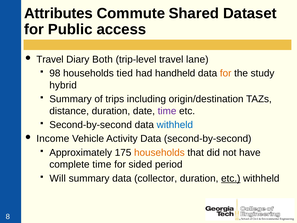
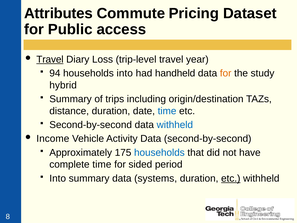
Shared: Shared -> Pricing (194, 13)
Travel underline: none -> present (50, 59)
Both: Both -> Loss (103, 59)
lane: lane -> year (197, 59)
98: 98 -> 94 (55, 73)
households tied: tied -> into (125, 73)
time colour: purple -> blue (167, 111)
households colour: orange -> blue (159, 152)
Will: Will -> Into (58, 178)
collector: collector -> systems (156, 178)
